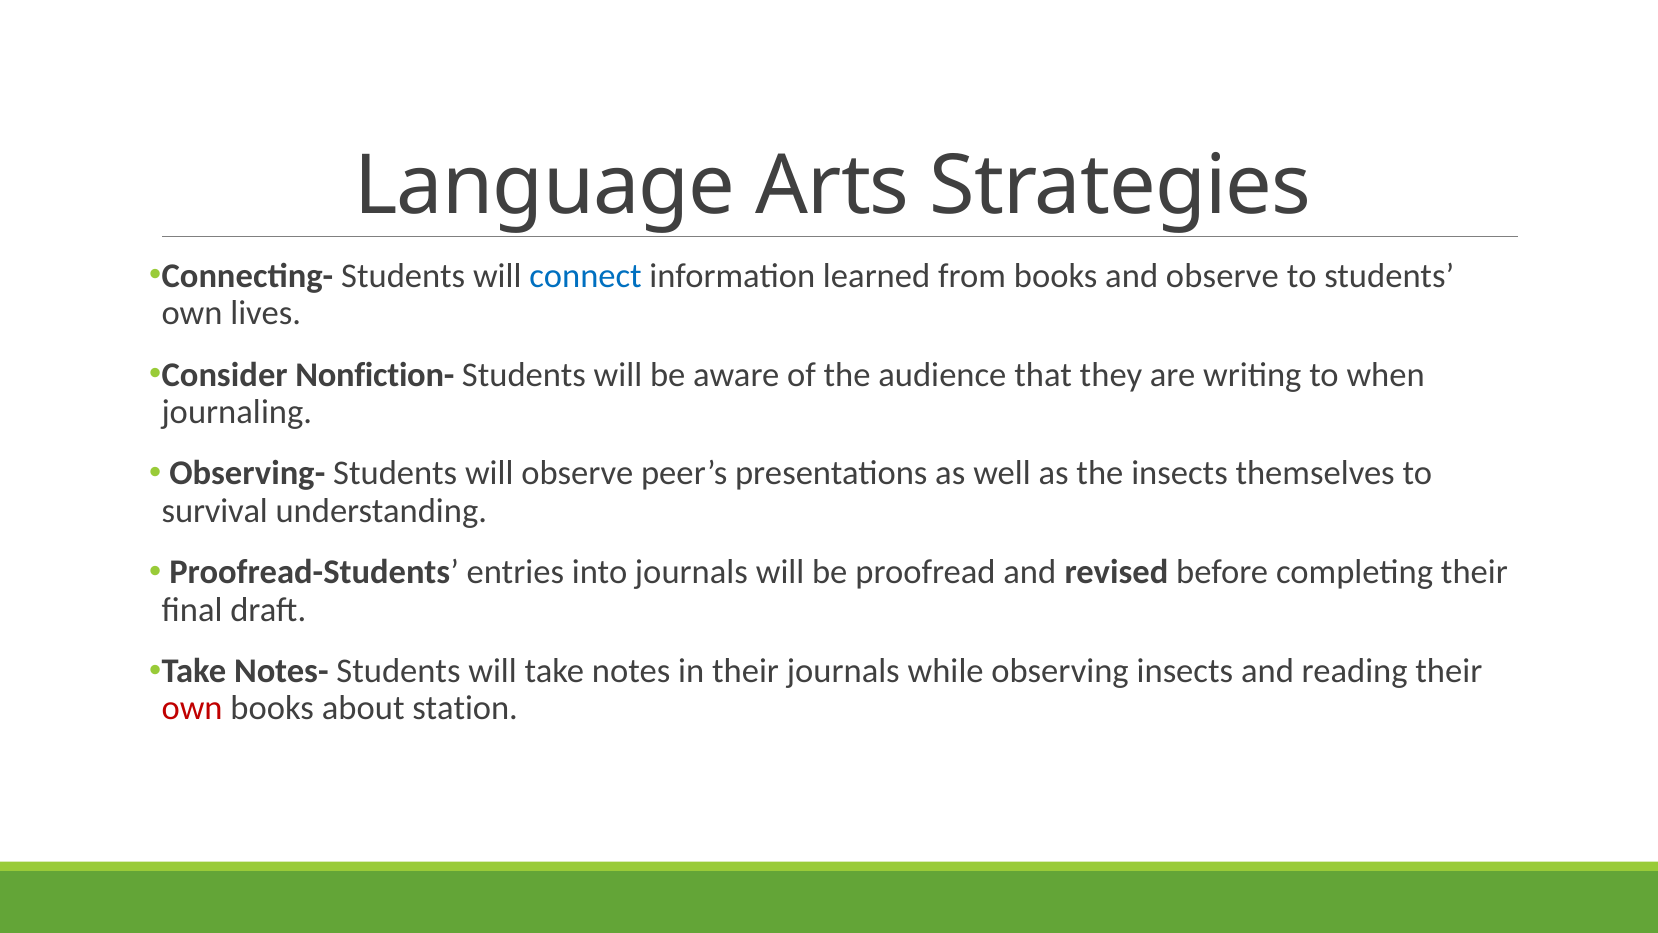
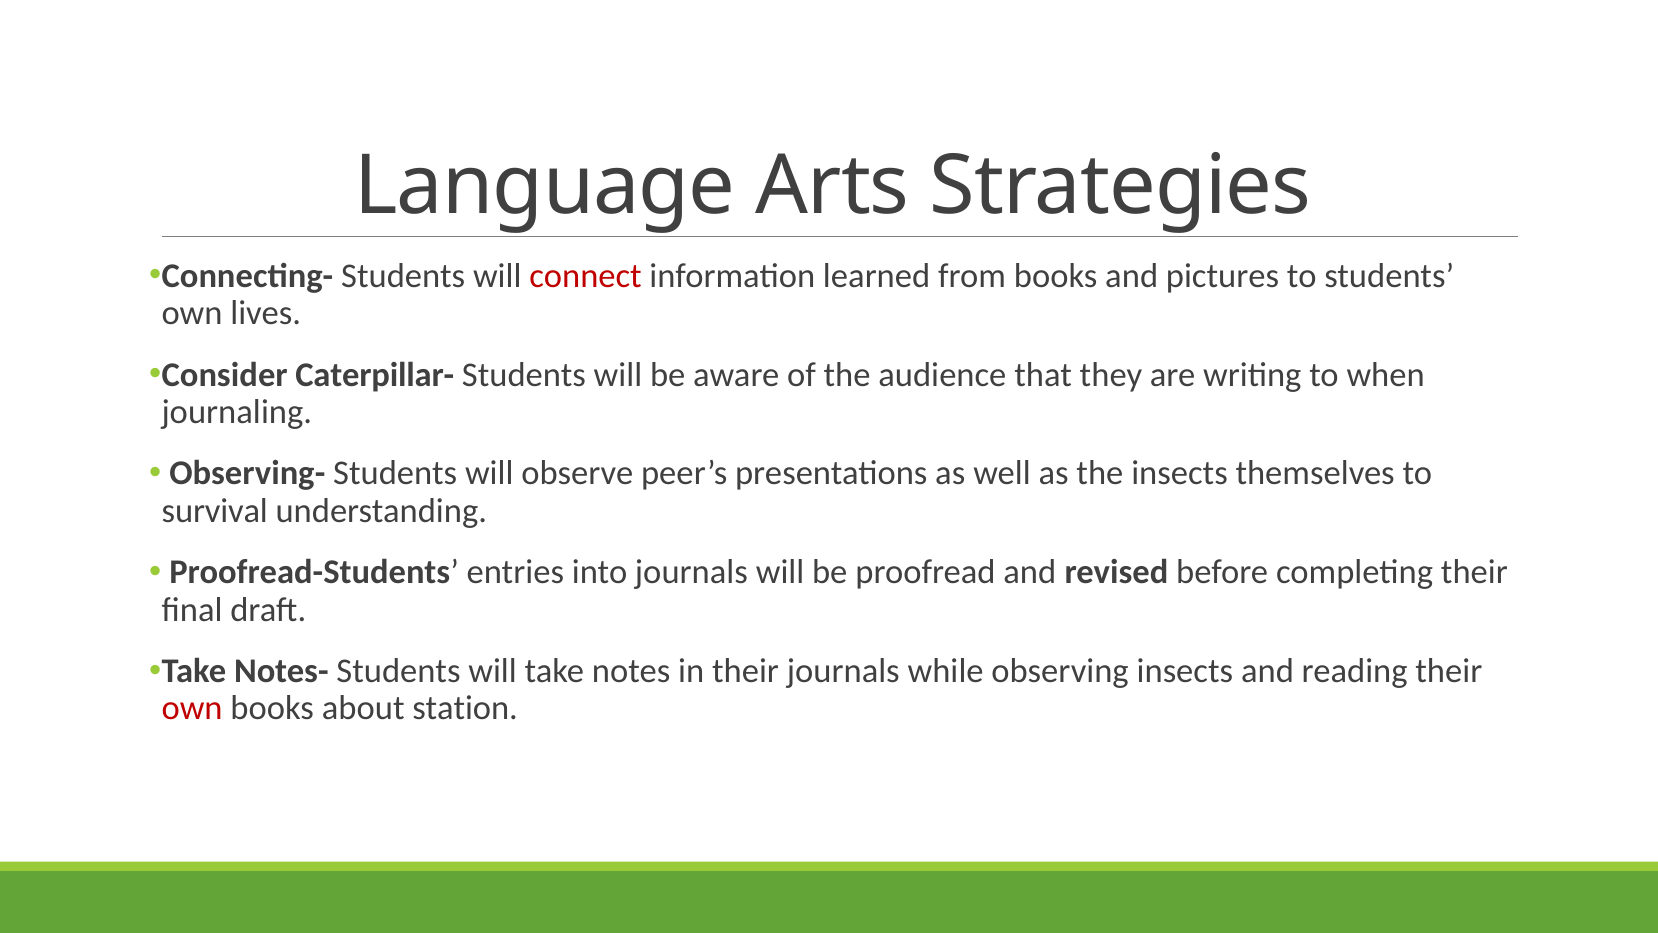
connect colour: blue -> red (586, 276)
and observe: observe -> pictures (1222, 276)
Nonfiction-: Nonfiction- -> Caterpillar- (375, 374)
